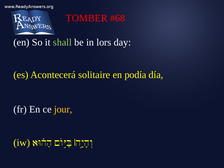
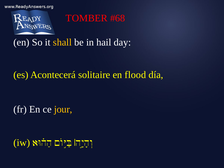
shall colour: light green -> yellow (62, 42)
lors: lors -> hail (104, 42)
podía: podía -> flood (135, 75)
